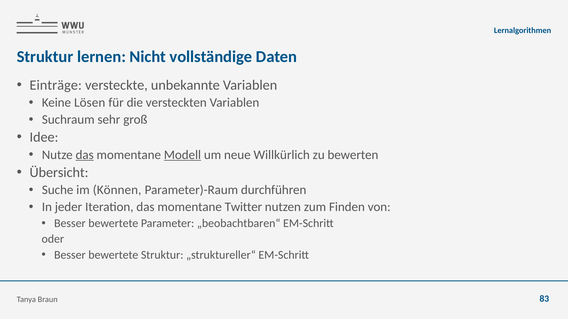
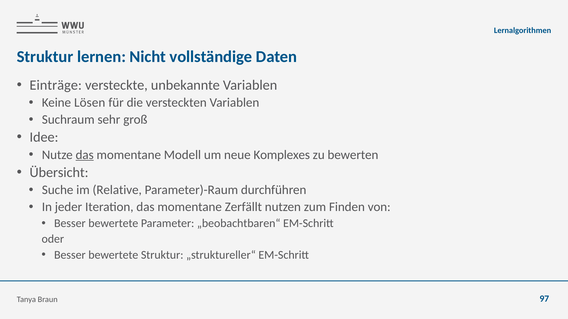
Modell underline: present -> none (182, 155)
Willkürlich: Willkürlich -> Komplexes (282, 155)
Können: Können -> Relative (117, 190)
Twitter: Twitter -> Zerfällt (243, 207)
83: 83 -> 97 (544, 299)
